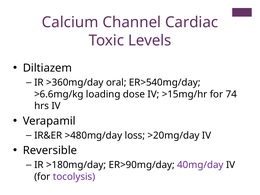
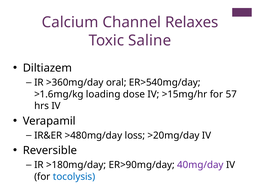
Cardiac: Cardiac -> Relaxes (192, 22)
Levels: Levels -> Saline (150, 40)
>6.6mg/kg: >6.6mg/kg -> >1.6mg/kg (59, 94)
74: 74 -> 57 (231, 94)
tocolysis colour: purple -> blue (74, 177)
